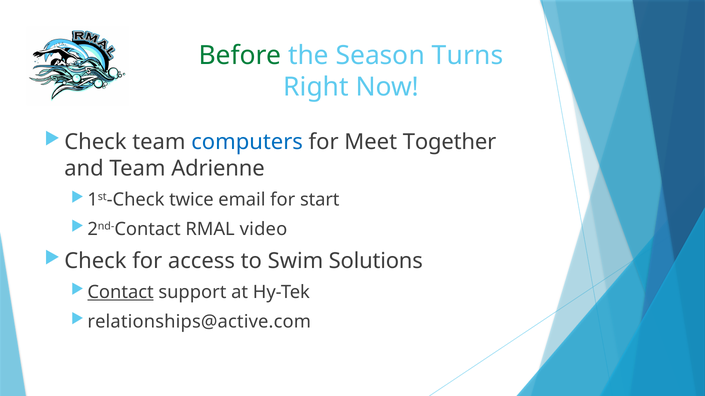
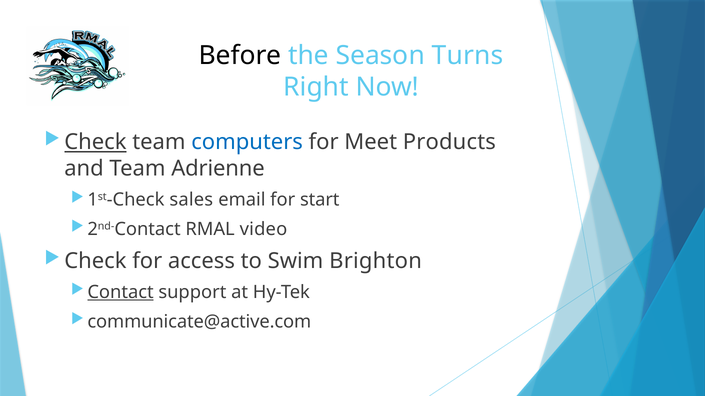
Before colour: green -> black (240, 56)
Check underline: none -> present (95, 142)
Together: Together -> Products (449, 142)
twice: twice -> sales (191, 200)
Solutions: Solutions -> Brighton (376, 261)
relationships@active.com: relationships@active.com -> communicate@active.com (199, 322)
